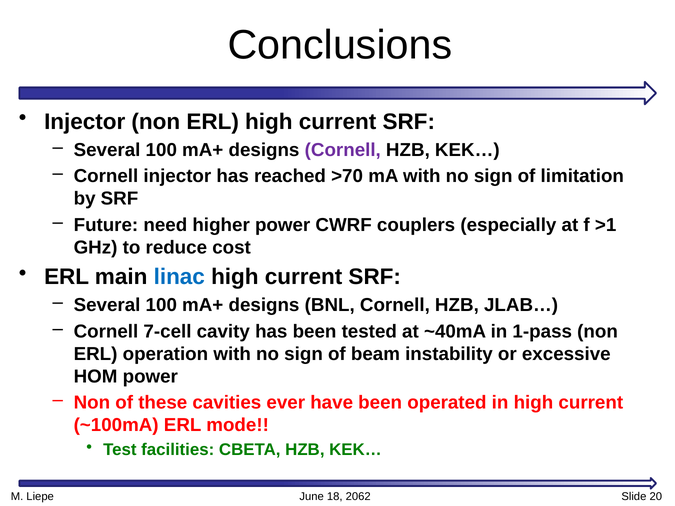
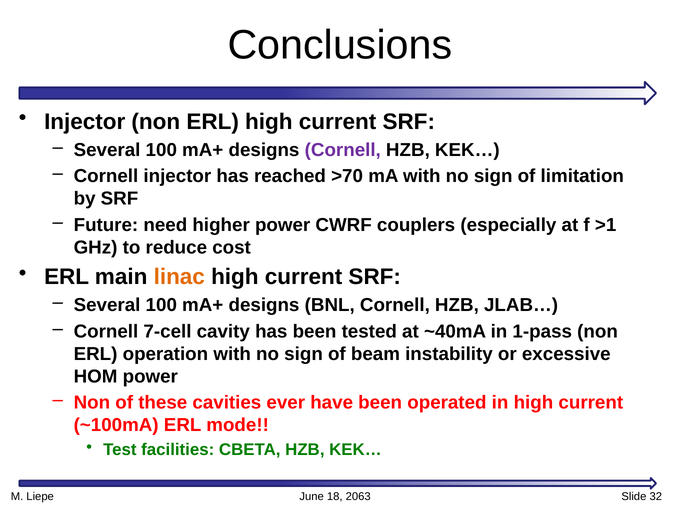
linac colour: blue -> orange (179, 277)
2062: 2062 -> 2063 (358, 497)
20: 20 -> 32 (656, 497)
